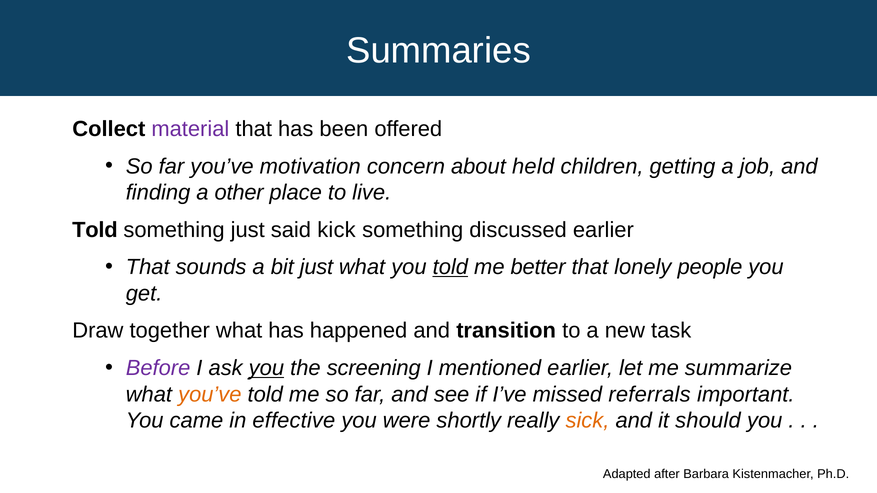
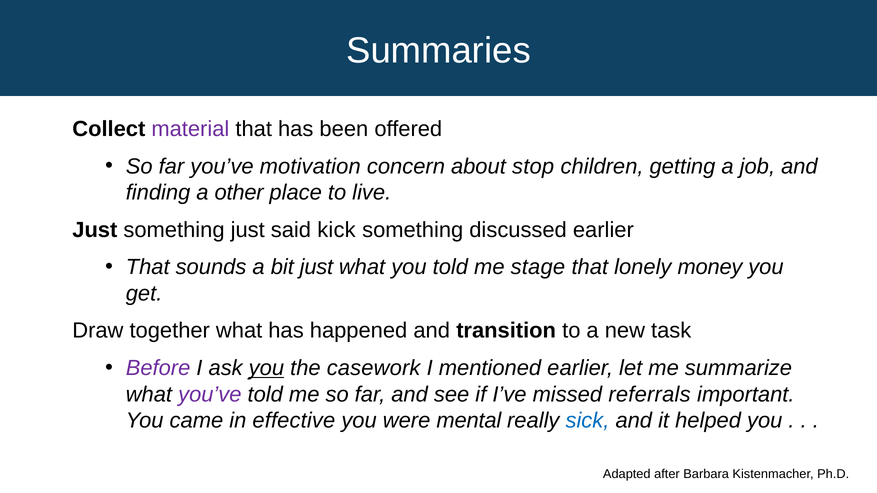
held: held -> stop (533, 166)
Told: Told -> Just (95, 230)
told underline: present -> none (450, 267)
better: better -> stage (538, 267)
people: people -> money (710, 267)
screening: screening -> casework (374, 368)
you’ve colour: orange -> purple (210, 395)
shortly: shortly -> mental (469, 421)
sick colour: orange -> blue (587, 421)
should: should -> helped (708, 421)
